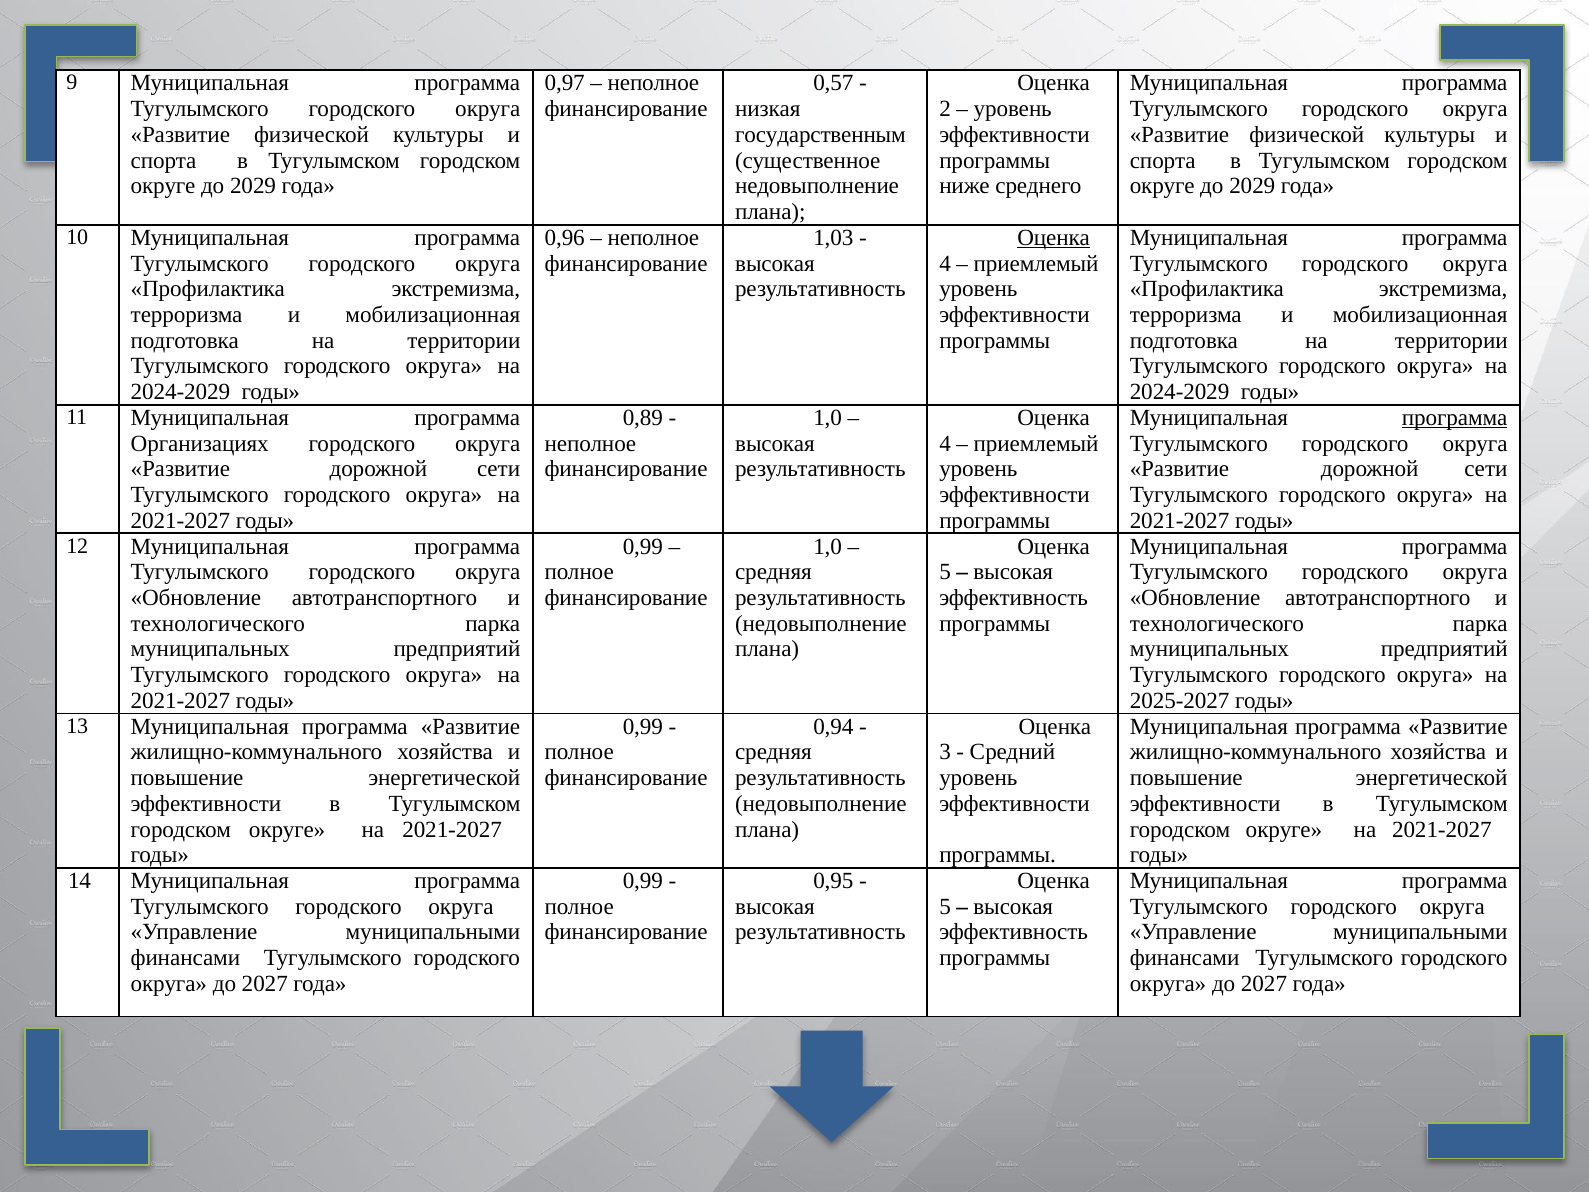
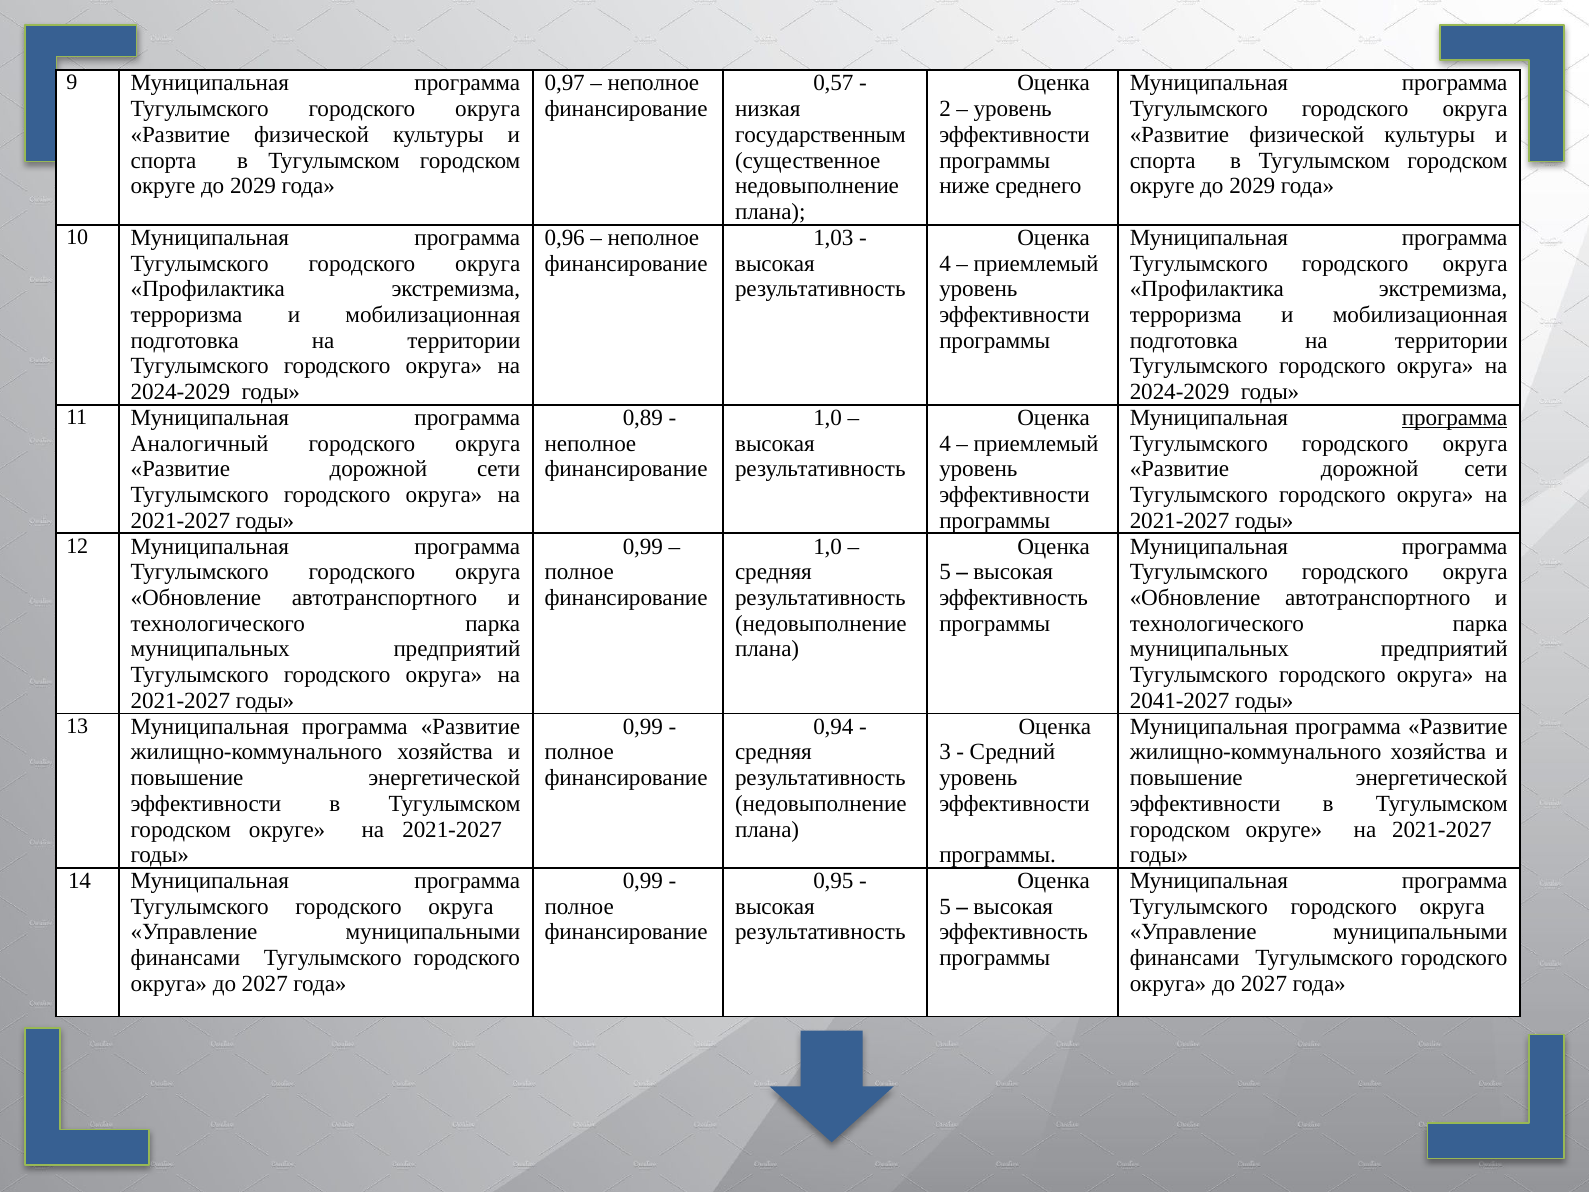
Оценка underline: present -> none (1054, 238)
Организациях: Организациях -> Аналогичный (200, 443)
2025-2027: 2025-2027 -> 2041-2027 (1180, 701)
